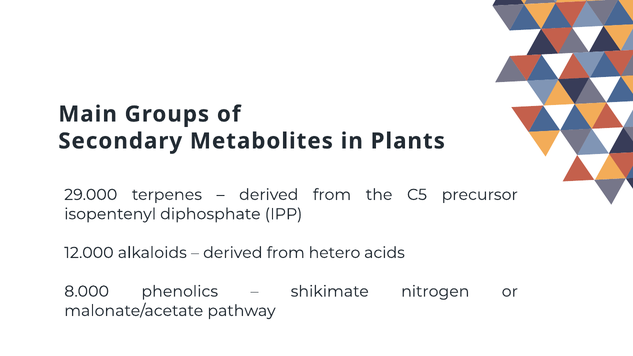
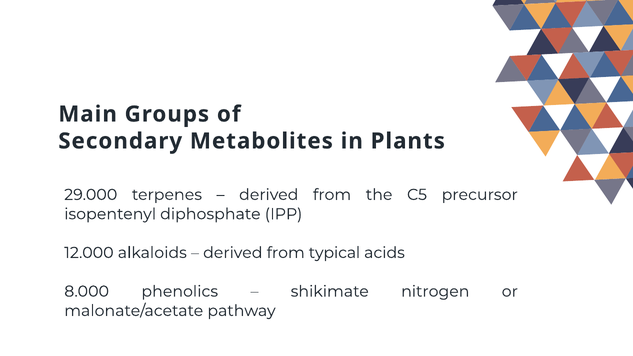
hetero: hetero -> typical (335, 253)
